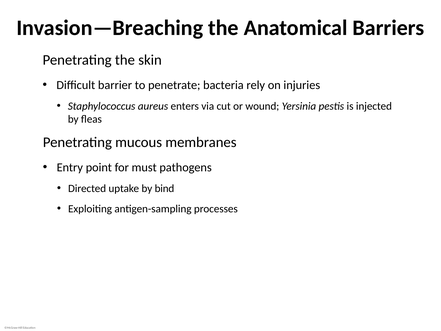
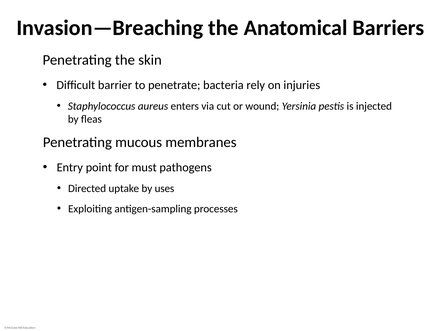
bind: bind -> uses (165, 188)
